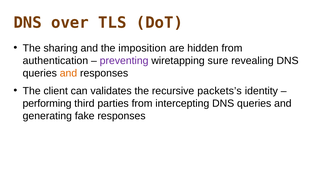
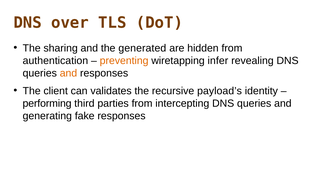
imposition: imposition -> generated (142, 48)
preventing colour: purple -> orange (124, 61)
sure: sure -> infer (218, 61)
packets’s: packets’s -> payload’s (220, 91)
